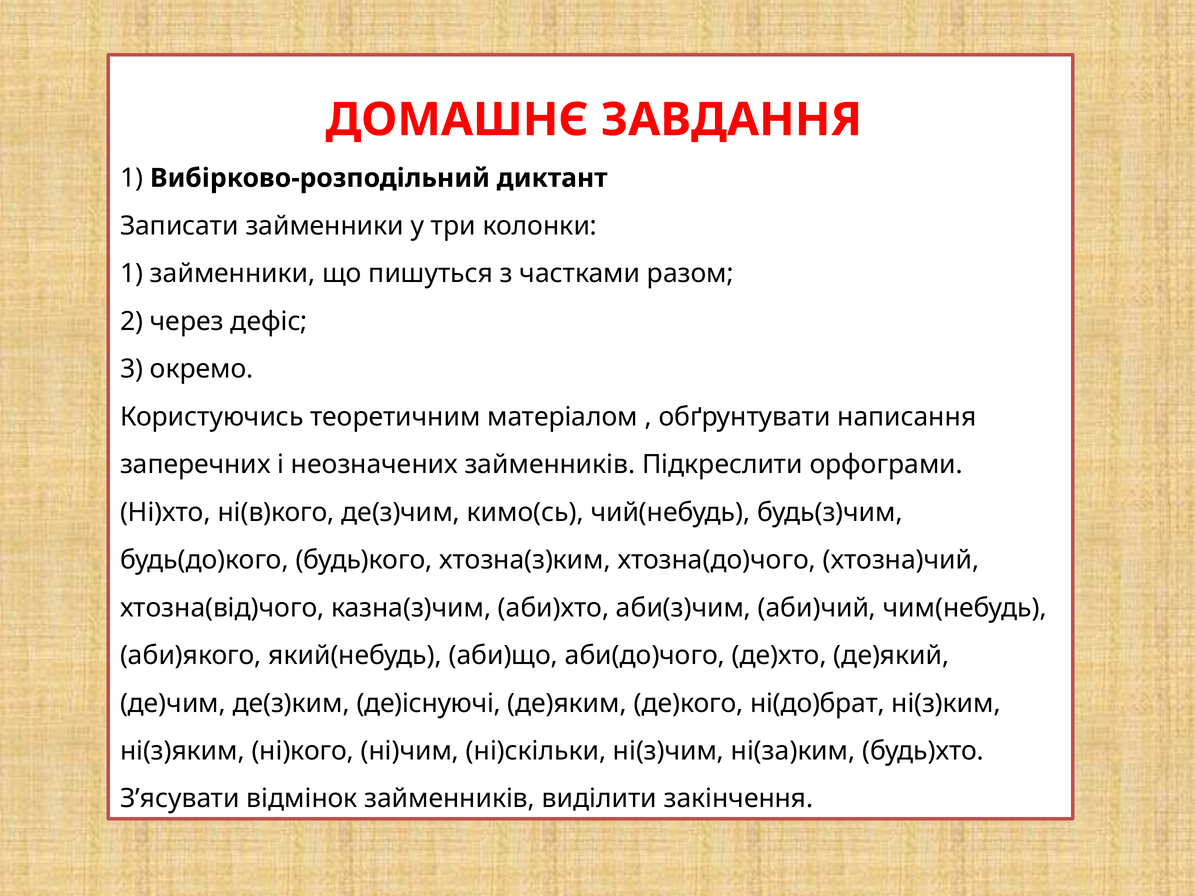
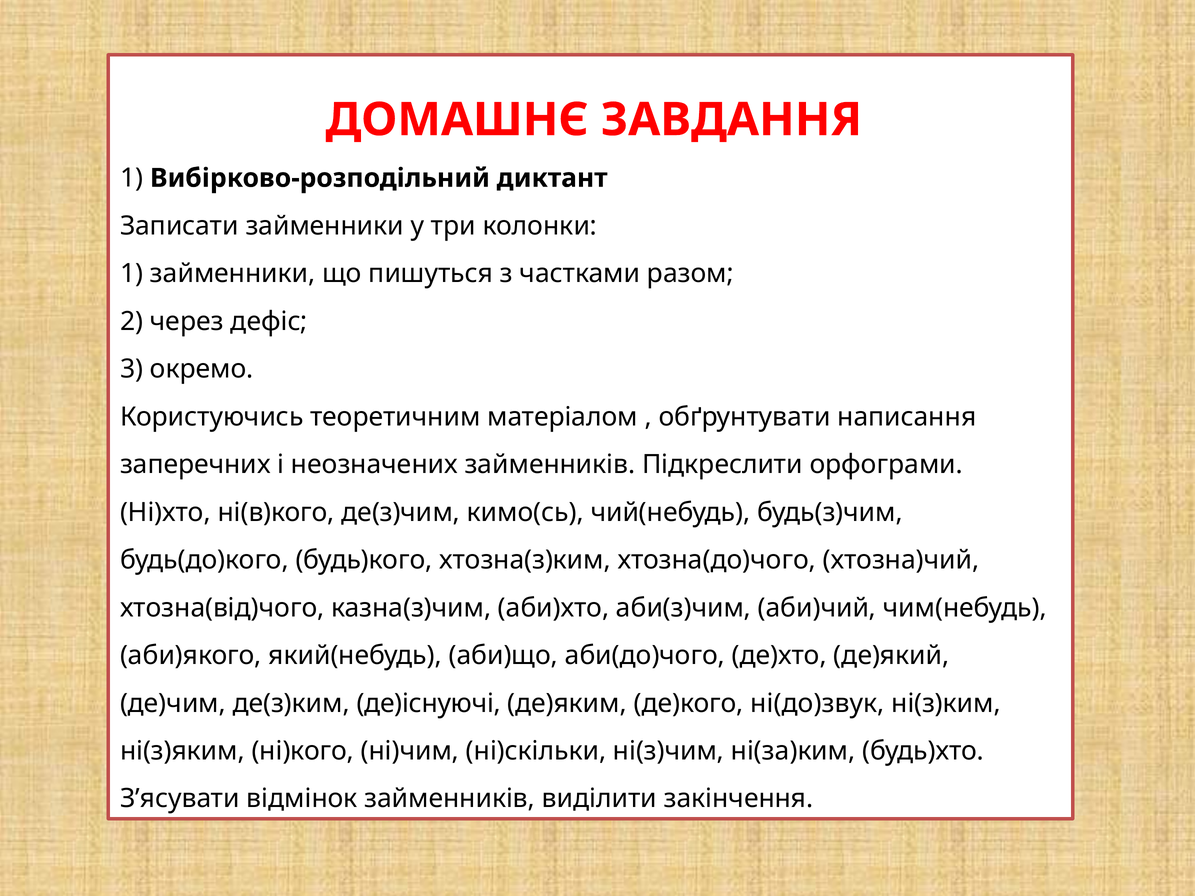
ні(до)брат: ні(до)брат -> ні(до)звук (817, 703)
